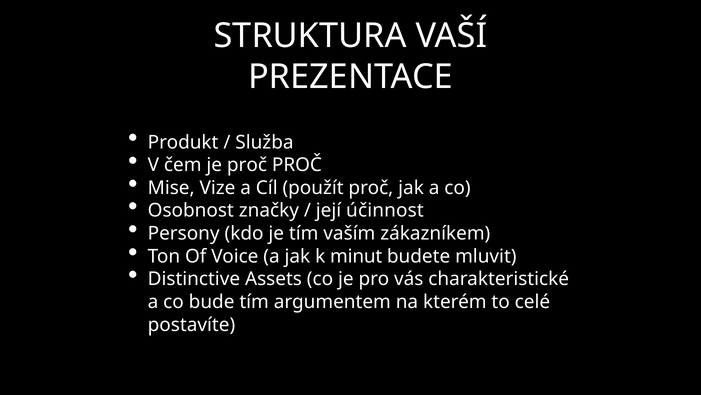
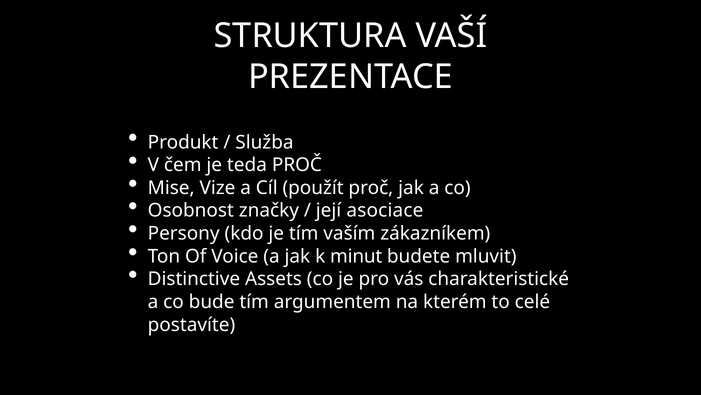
je proč: proč -> teda (247, 165)
účinnost: účinnost -> asociace (385, 210)
